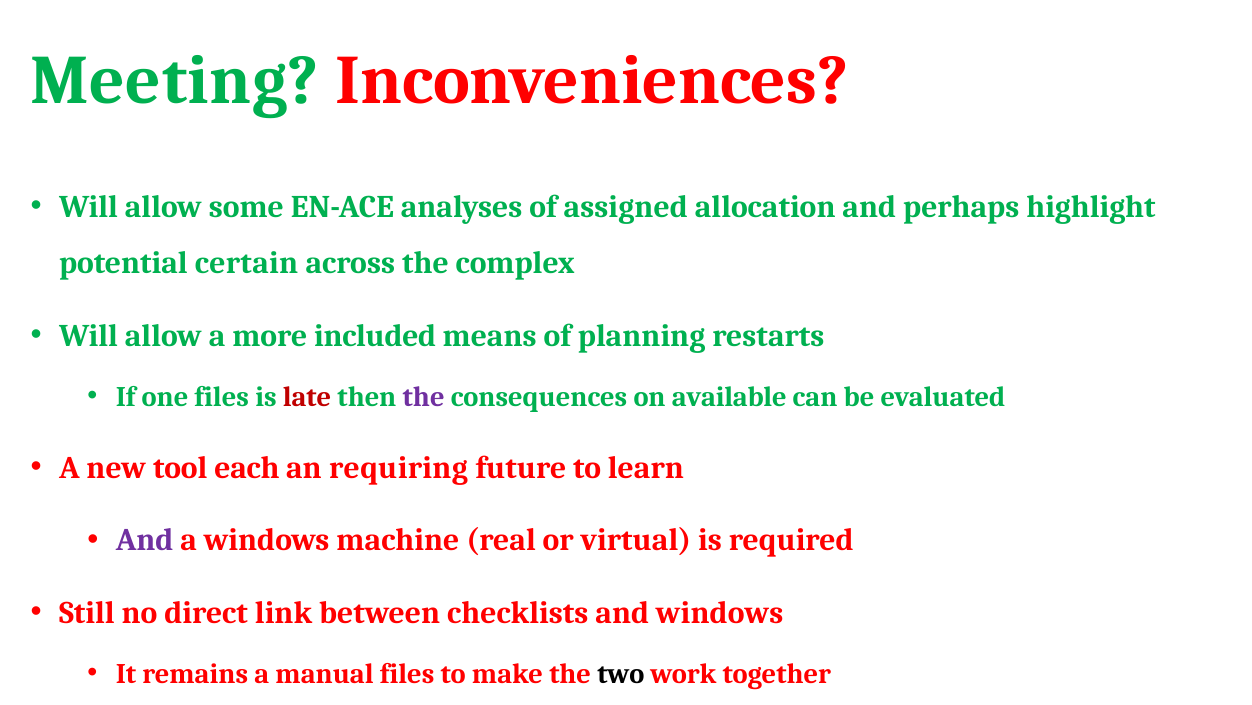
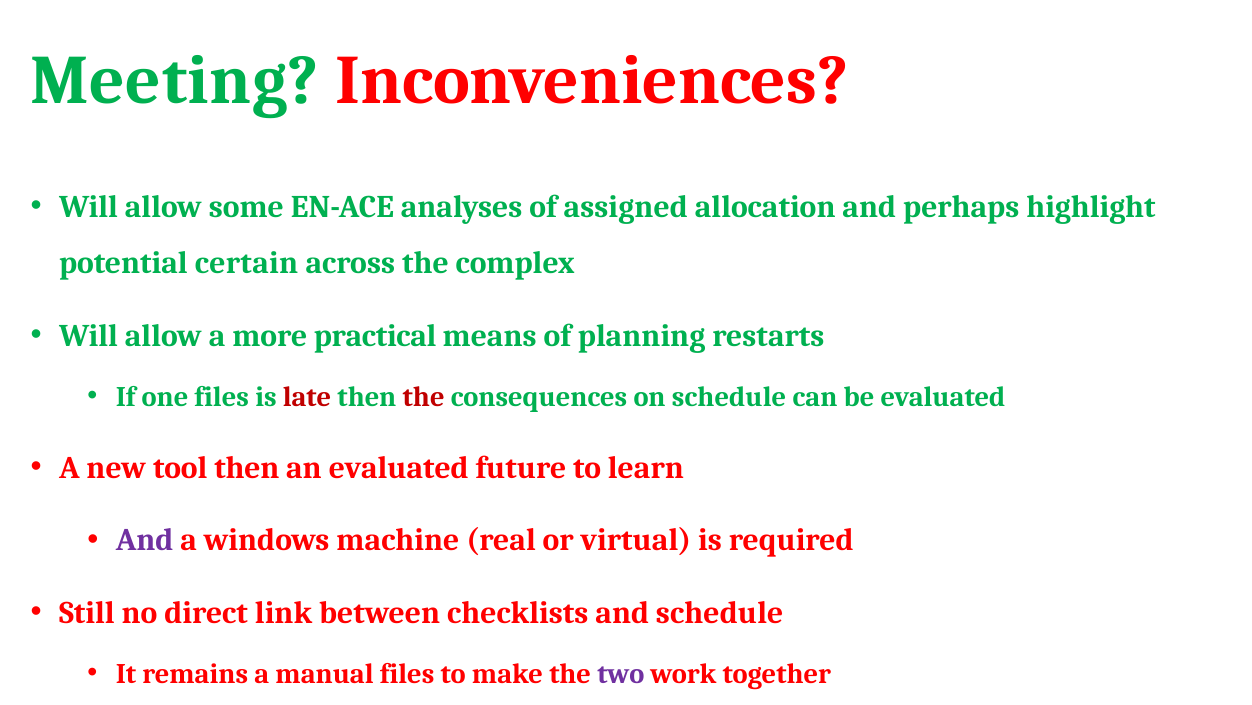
included: included -> practical (375, 336)
the colour: purple -> red (424, 397)
on available: available -> schedule (729, 397)
tool each: each -> then (247, 467)
an requiring: requiring -> evaluated (399, 467)
and windows: windows -> schedule (720, 613)
two colour: black -> purple (621, 673)
